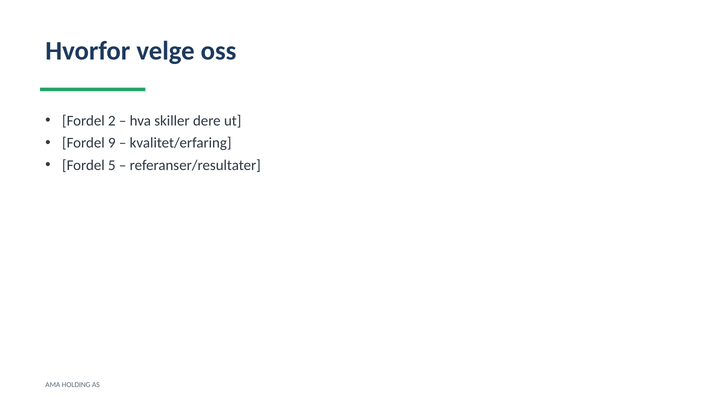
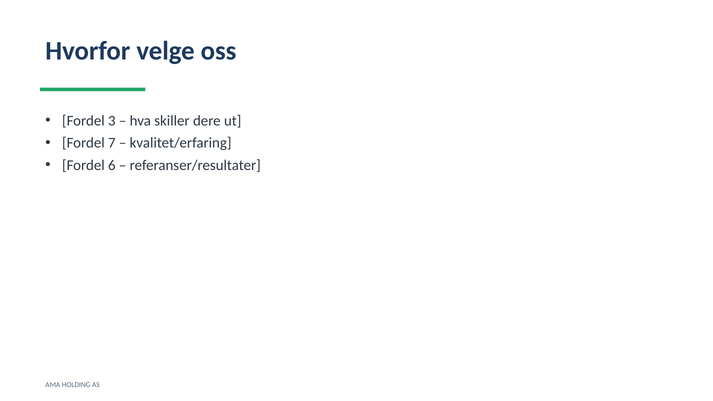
2: 2 -> 3 (112, 121)
9: 9 -> 7 (112, 143)
5: 5 -> 6 (112, 165)
